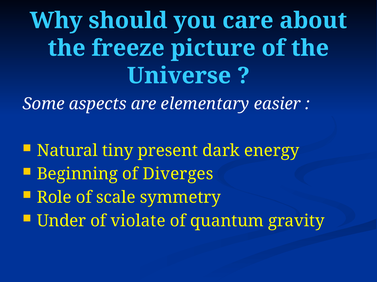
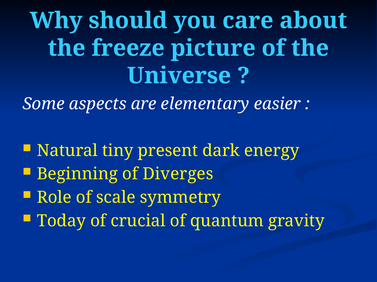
Under: Under -> Today (61, 221)
violate: violate -> crucial (138, 221)
